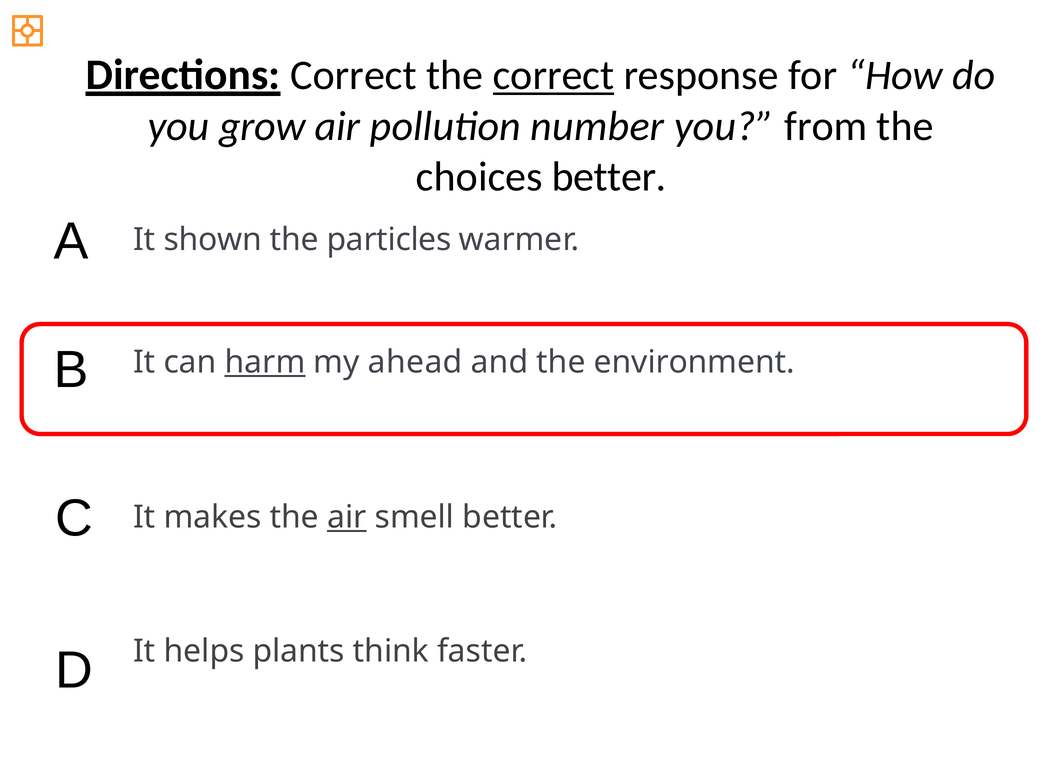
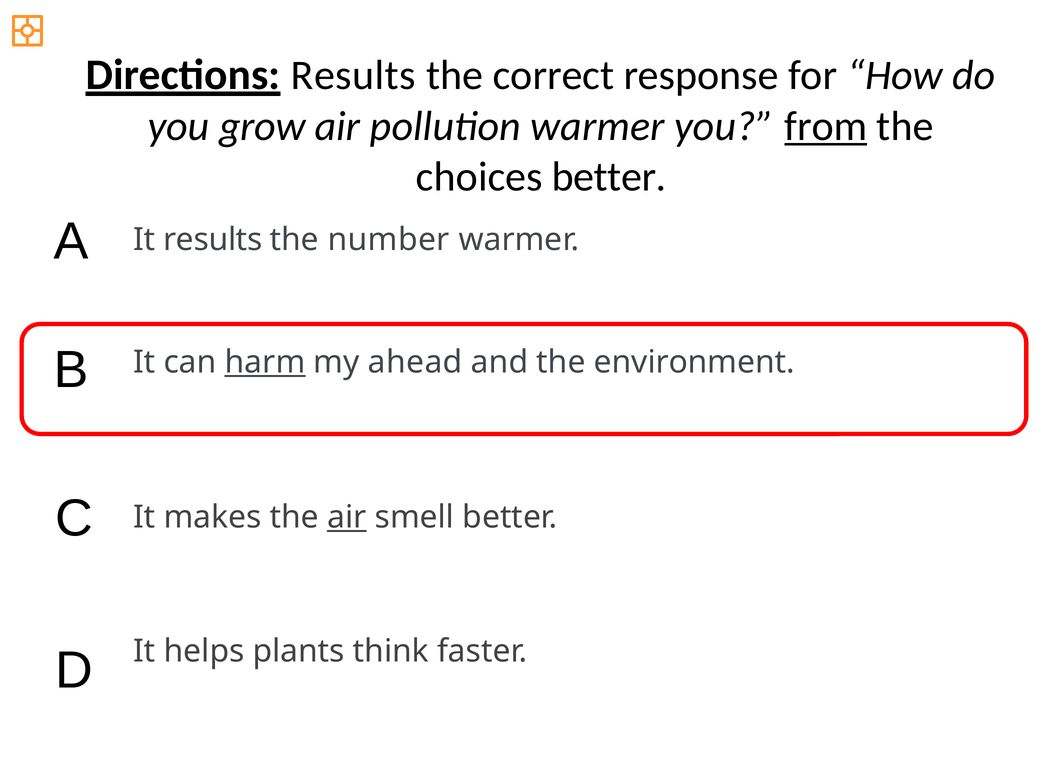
Directions Correct: Correct -> Results (353, 75)
correct underline: present -> none (553, 75)
pollution number: number -> warmer (597, 126)
from underline: none -> present (826, 126)
It shown: shown -> results (213, 240)
particles: particles -> number (389, 240)
